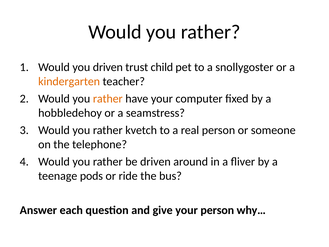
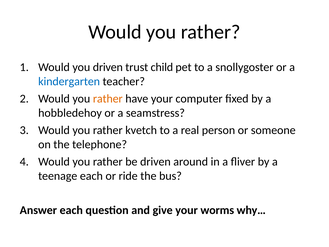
kindergarten colour: orange -> blue (69, 81)
teenage pods: pods -> each (91, 176)
your person: person -> worms (217, 210)
